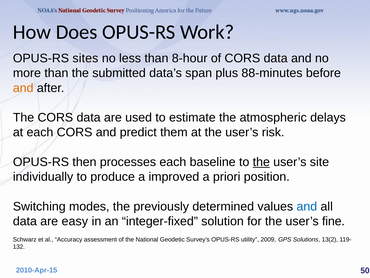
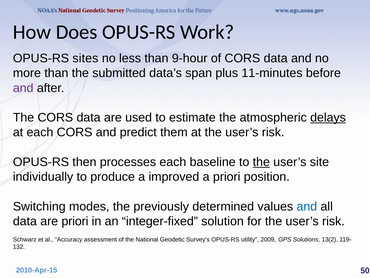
8-hour: 8-hour -> 9-hour (190, 58)
88-minutes: 88-minutes -> 11-minutes (272, 73)
and colour: orange -> purple (23, 88)
delays underline: none -> present (328, 117)
are easy: easy -> priori (75, 221)
for the user’s fine: fine -> risk (333, 221)
